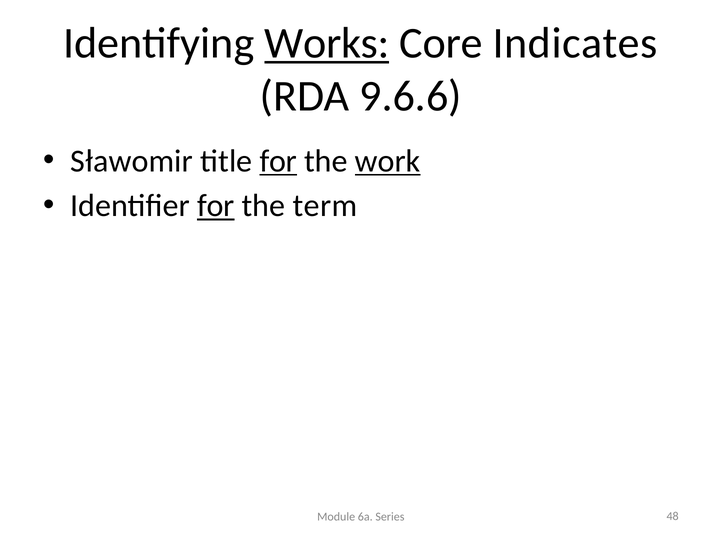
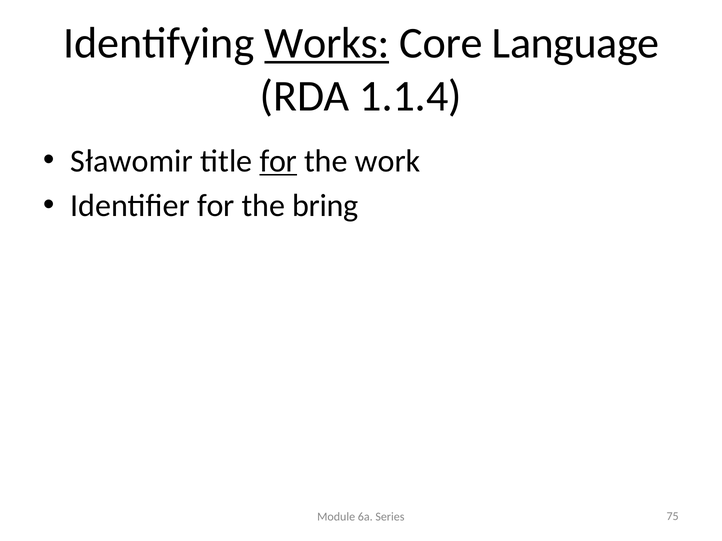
Indicates: Indicates -> Language (576, 43)
9.6.6: 9.6.6 -> 1.1.4 (410, 96)
work underline: present -> none (388, 161)
for underline: present -> none (216, 206)
term: term -> bring (325, 206)
48: 48 -> 75 (673, 517)
